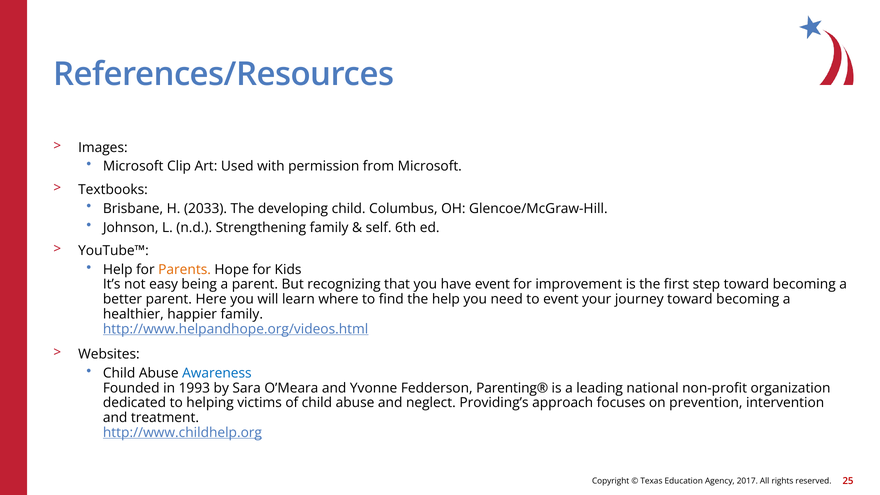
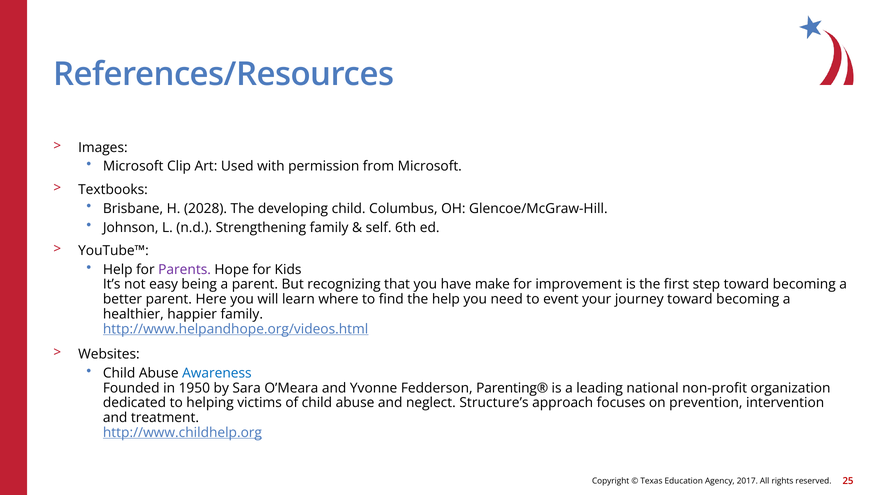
2033: 2033 -> 2028 (206, 209)
Parents colour: orange -> purple (185, 270)
have event: event -> make (492, 284)
1993: 1993 -> 1950 (194, 388)
Providing’s: Providing’s -> Structure’s (494, 403)
